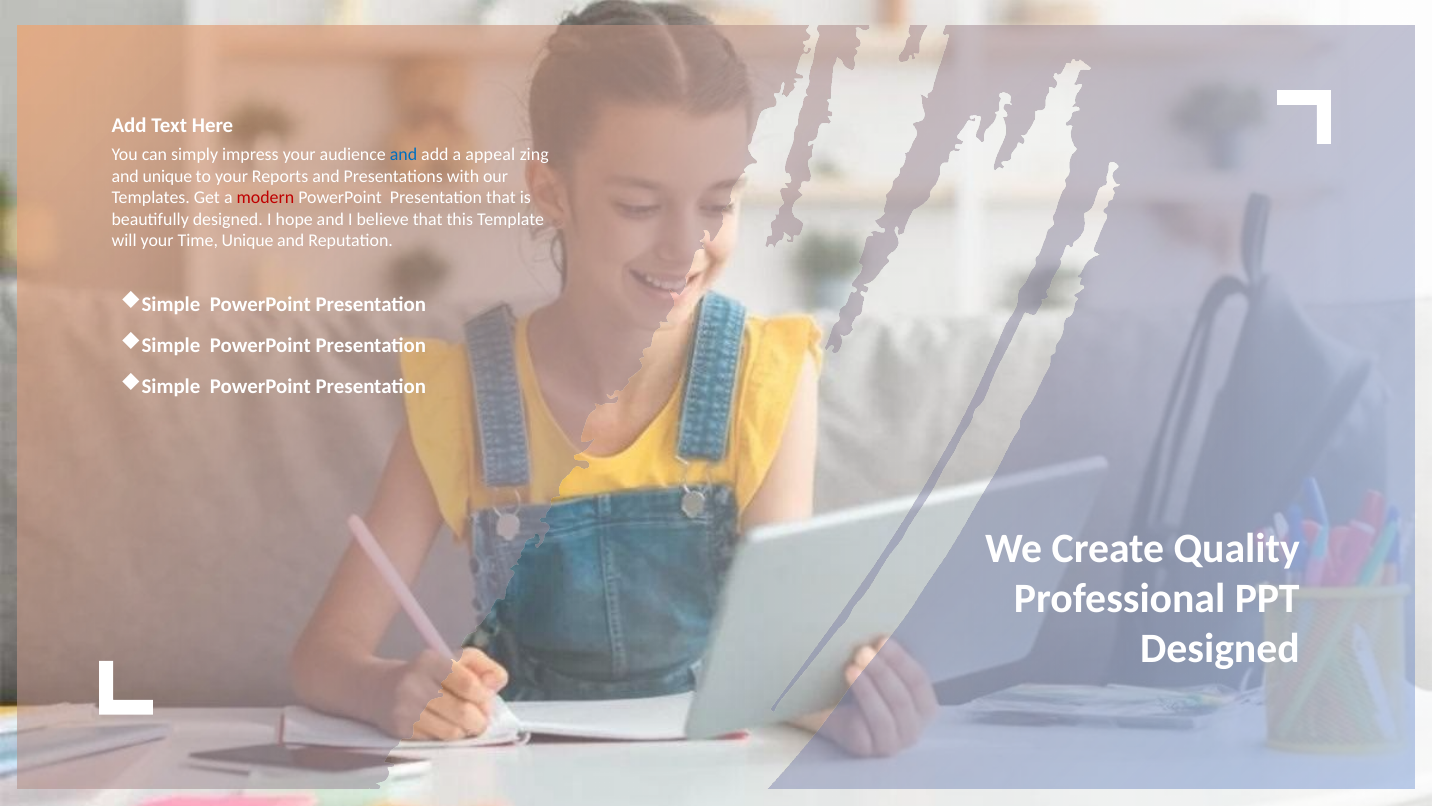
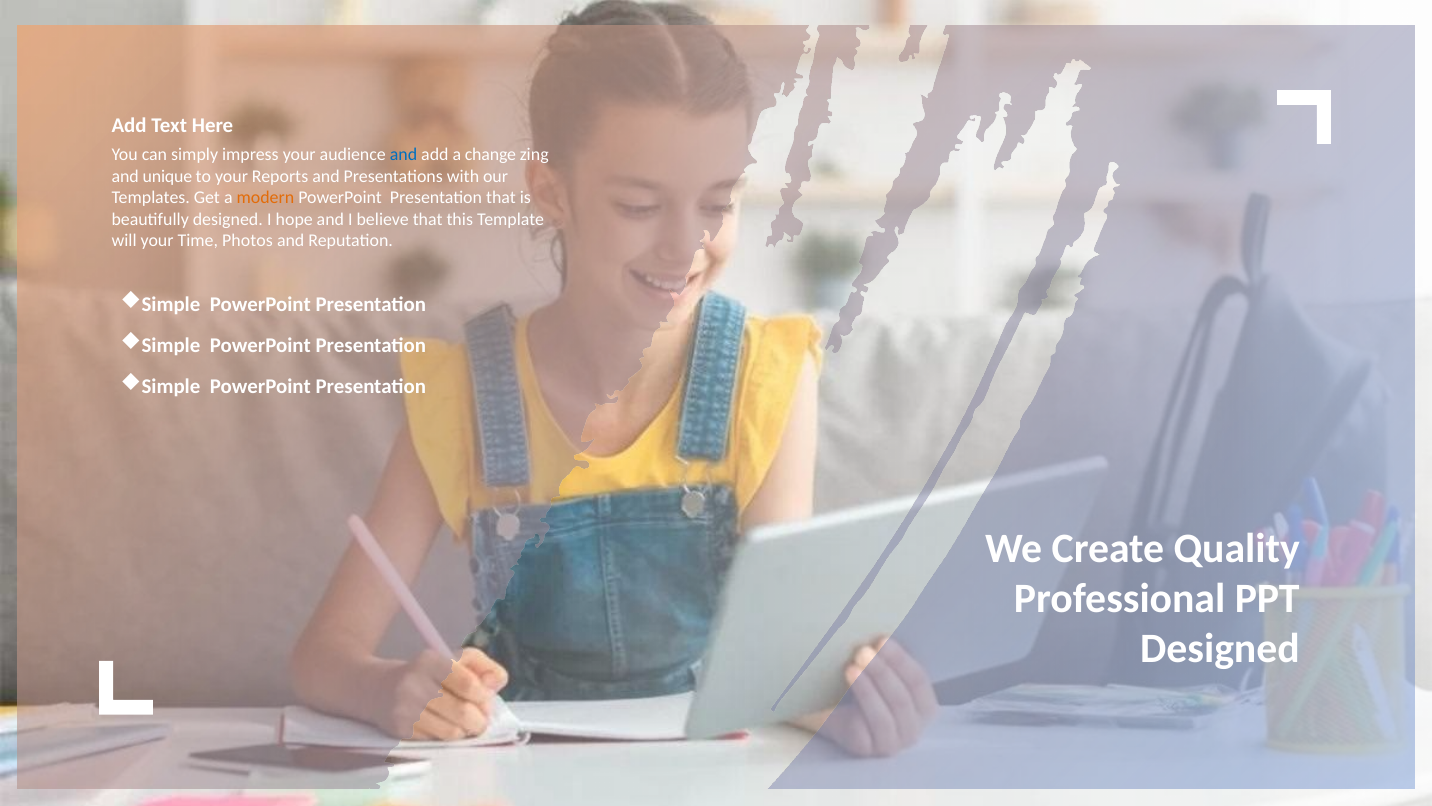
appeal: appeal -> change (490, 155)
modern colour: red -> orange (265, 198)
Time Unique: Unique -> Photos (247, 241)
